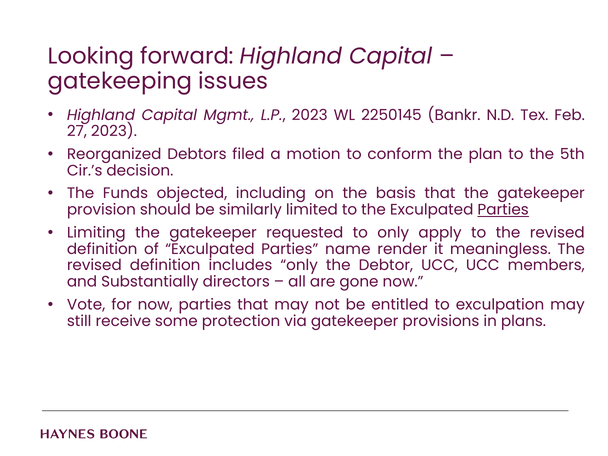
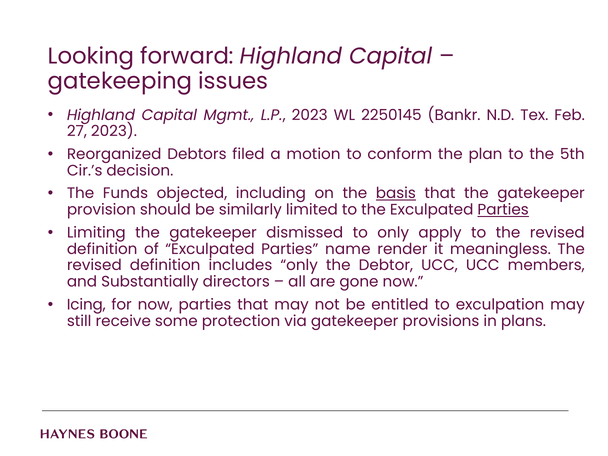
basis underline: none -> present (396, 193)
requested: requested -> dismissed (305, 233)
Vote: Vote -> Icing (86, 305)
